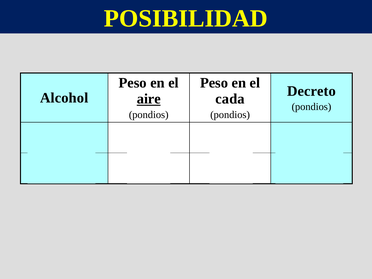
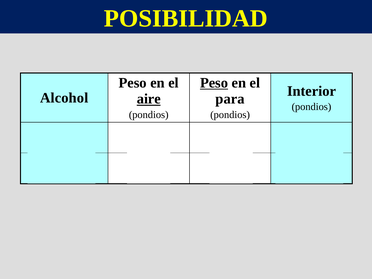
Peso underline: none -> present (214, 83)
Decreto: Decreto -> Interior (311, 91)
cada: cada -> para (230, 99)
